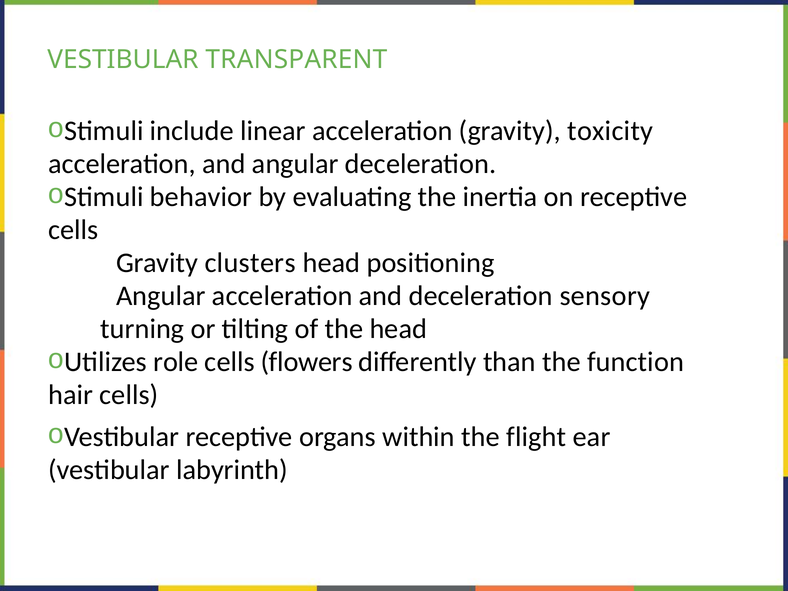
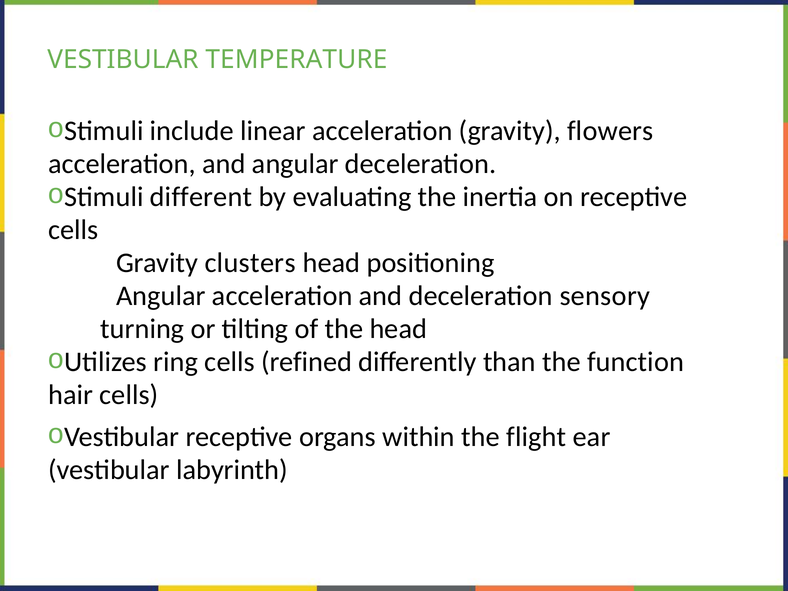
TRANSPARENT: TRANSPARENT -> TEMPERATURE (296, 60)
toxicity: toxicity -> flowers (610, 131)
behavior: behavior -> different (201, 197)
role: role -> ring (176, 362)
flowers: flowers -> refined (307, 362)
